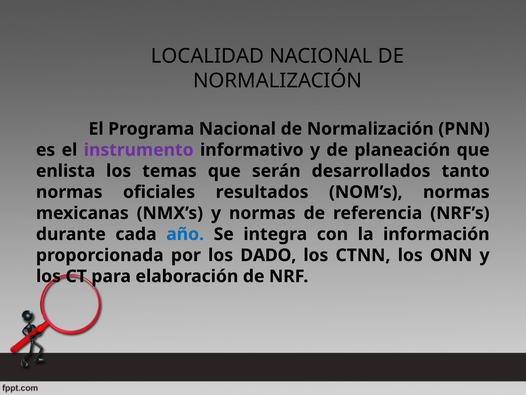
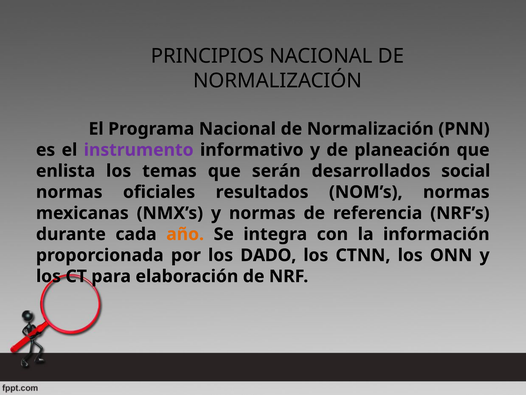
LOCALIDAD: LOCALIDAD -> PRINCIPIOS (208, 56)
tanto: tanto -> social (466, 171)
año colour: blue -> orange (185, 234)
